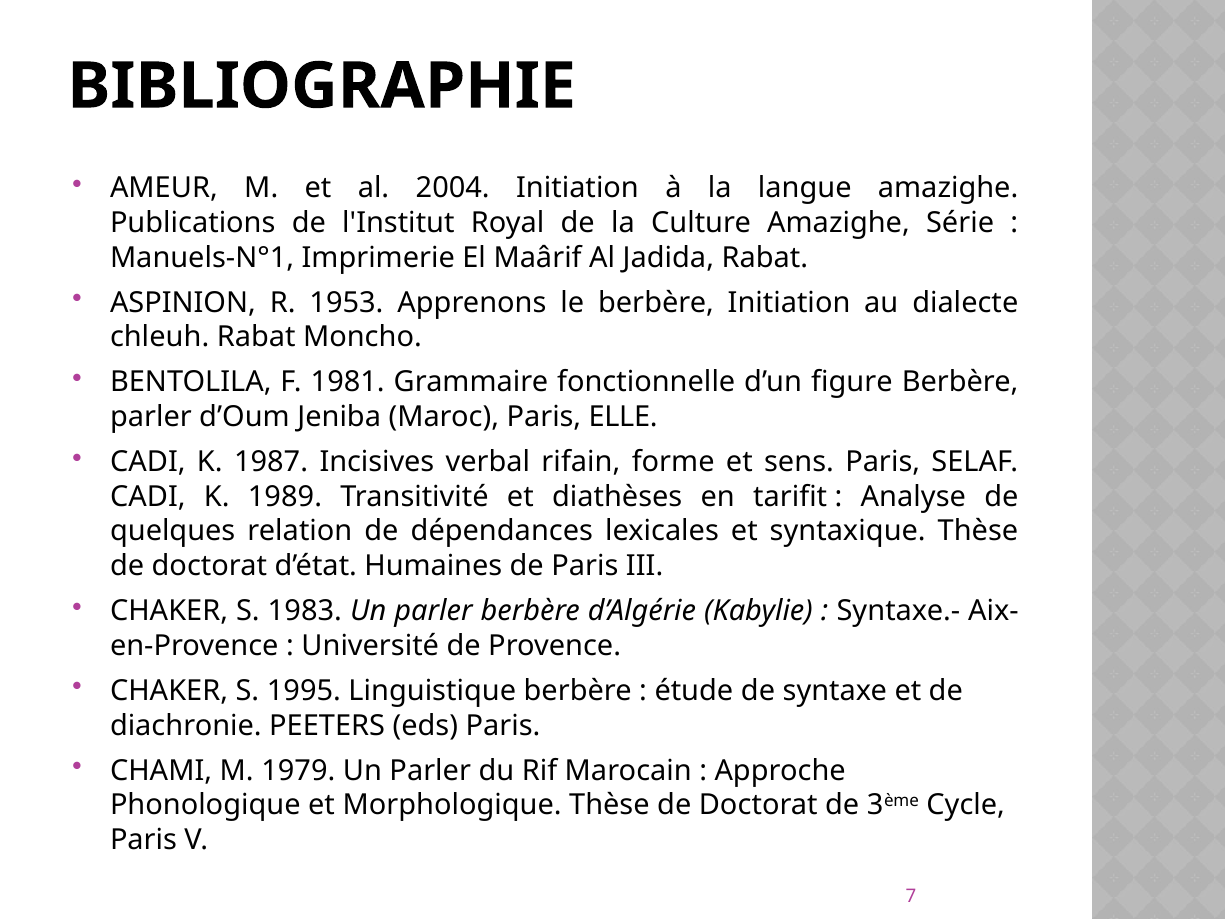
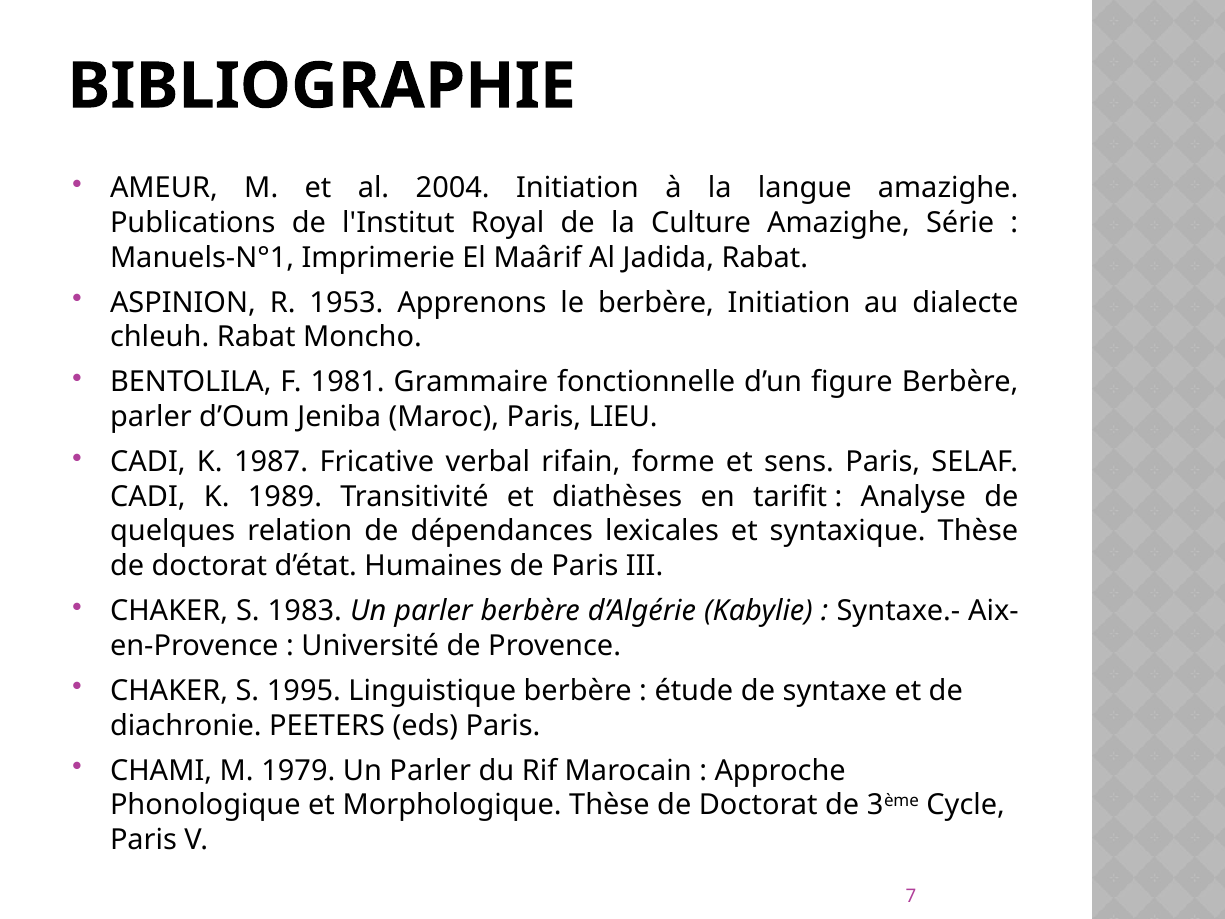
ELLE: ELLE -> LIEU (623, 417)
Incisives: Incisives -> Fricative (377, 462)
